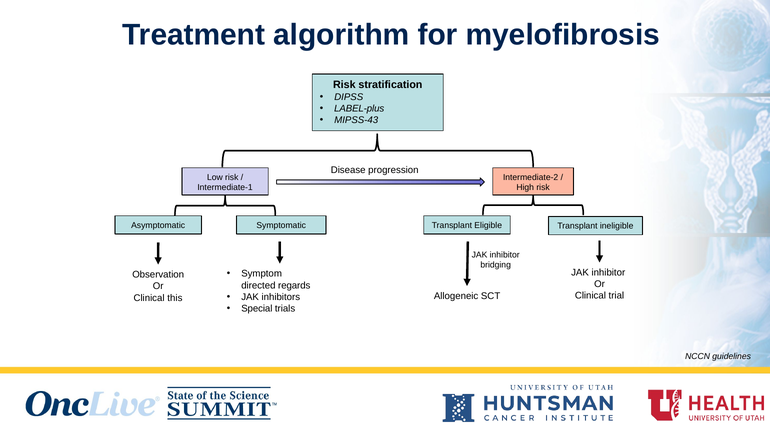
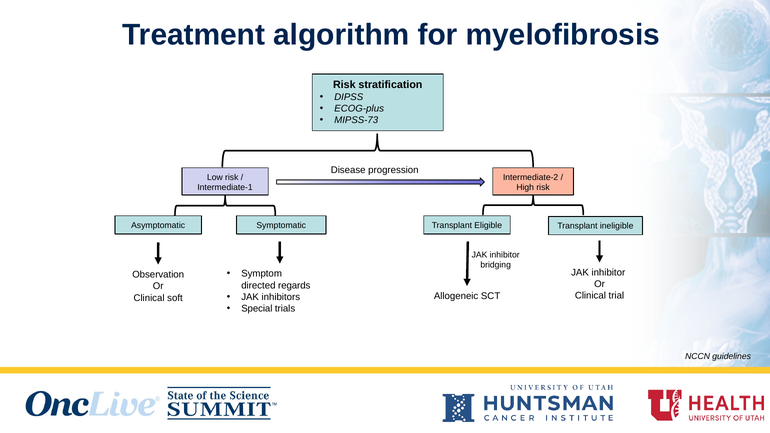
LABEL-plus: LABEL-plus -> ECOG-plus (359, 109)
MIPSS-43: MIPSS-43 -> MIPSS-73 (356, 120)
this: this -> soft (175, 298)
